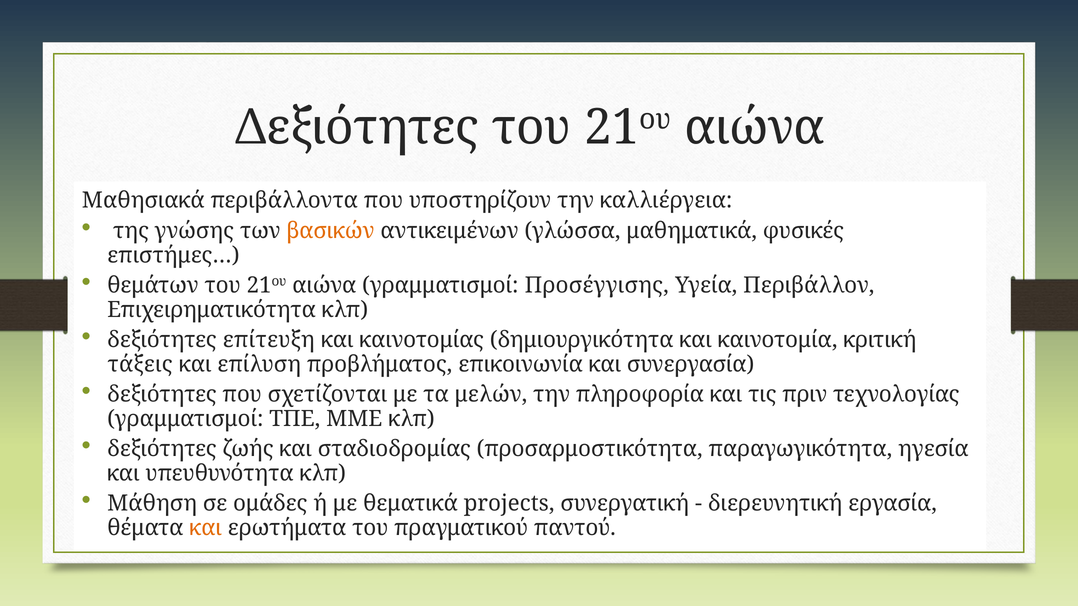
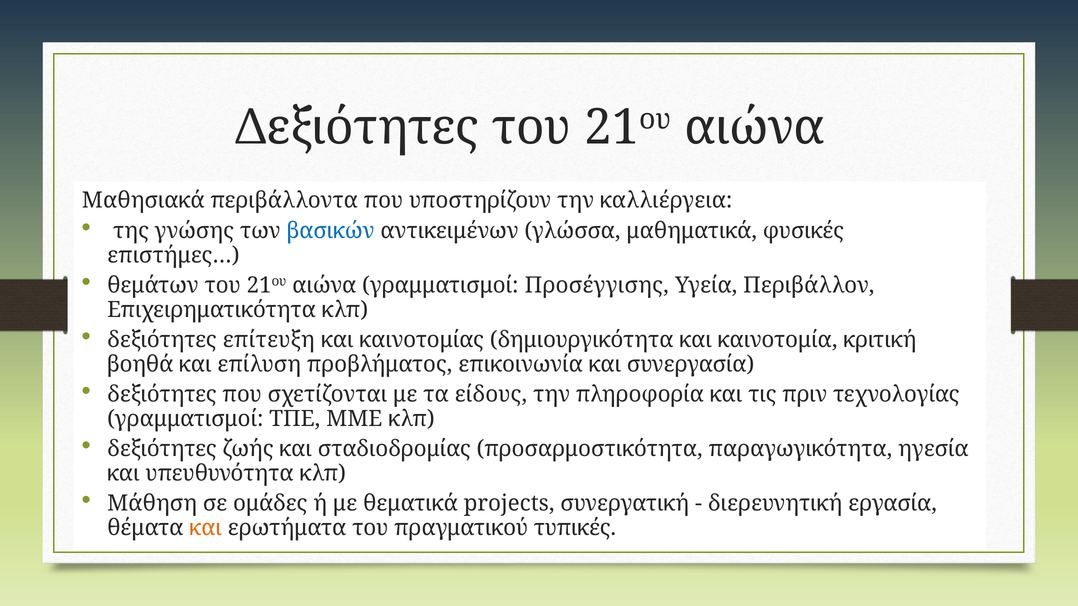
βασικών colour: orange -> blue (330, 231)
τάξεις: τάξεις -> βοηθά (140, 364)
μελών: μελών -> είδους (491, 395)
παντού: παντού -> τυπικές (575, 528)
